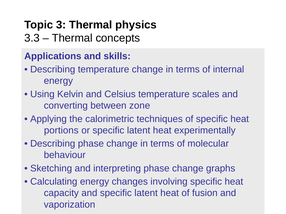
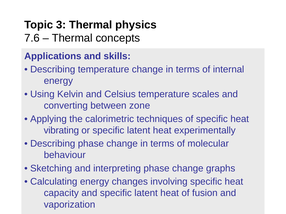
3.3: 3.3 -> 7.6 (32, 38)
portions: portions -> vibrating (61, 131)
